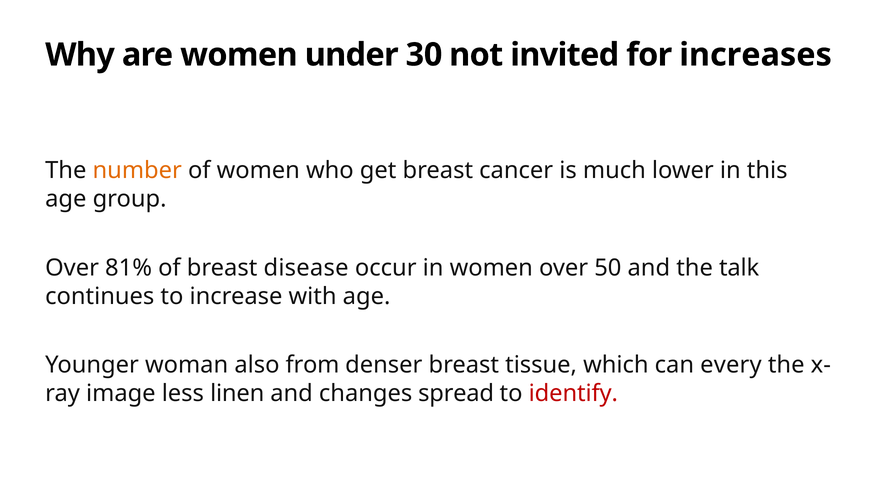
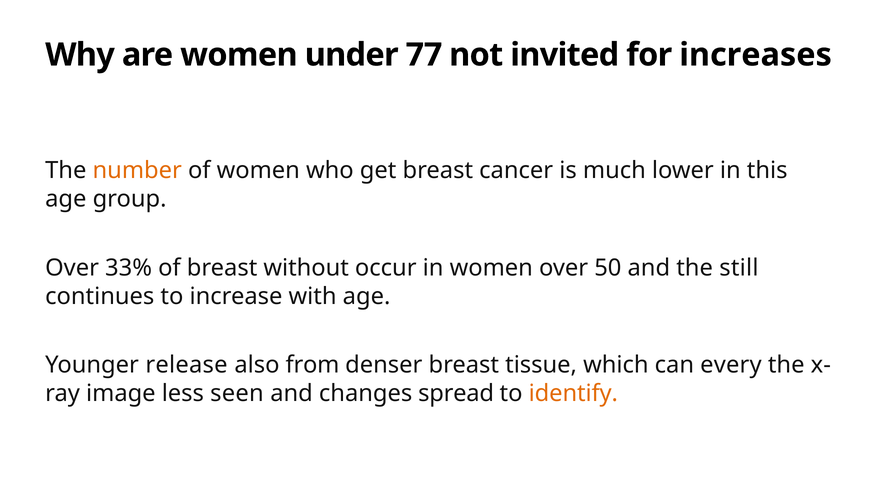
30: 30 -> 77 (424, 55)
81%: 81% -> 33% (129, 268)
disease: disease -> without (306, 268)
talk: talk -> still (739, 268)
woman: woman -> release (187, 365)
linen: linen -> seen (237, 394)
identify colour: red -> orange (573, 394)
